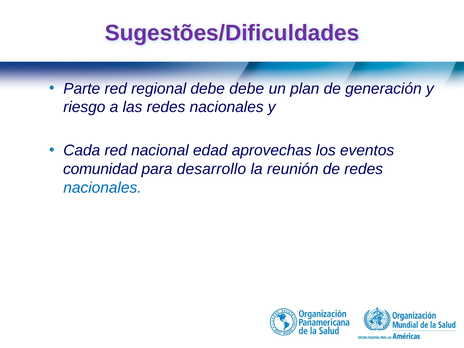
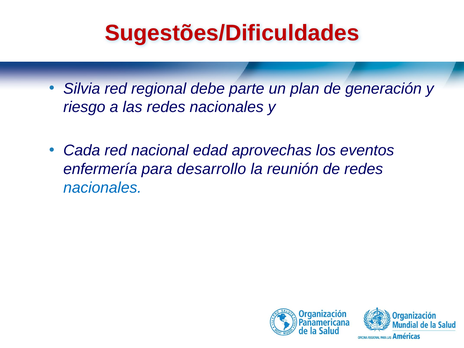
Sugestões/Dificuldades colour: purple -> red (232, 33)
Parte: Parte -> Silvia (82, 89)
debe debe: debe -> parte (247, 89)
comunidad: comunidad -> enfermería (100, 169)
